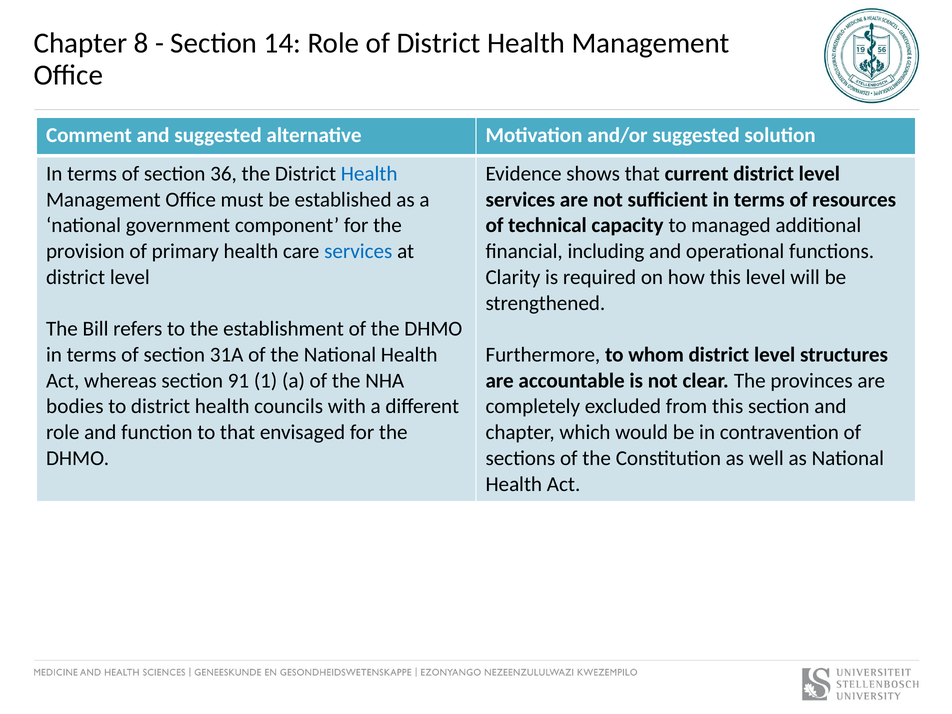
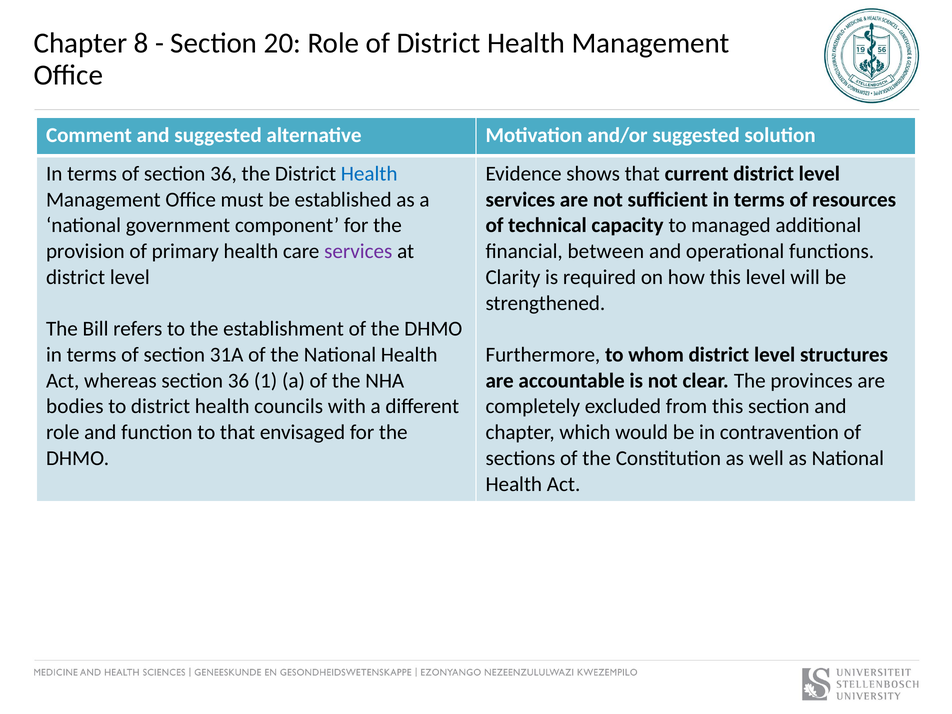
14: 14 -> 20 (282, 43)
services colour: blue -> purple (358, 251)
including: including -> between (606, 251)
whereas section 91: 91 -> 36 (238, 381)
